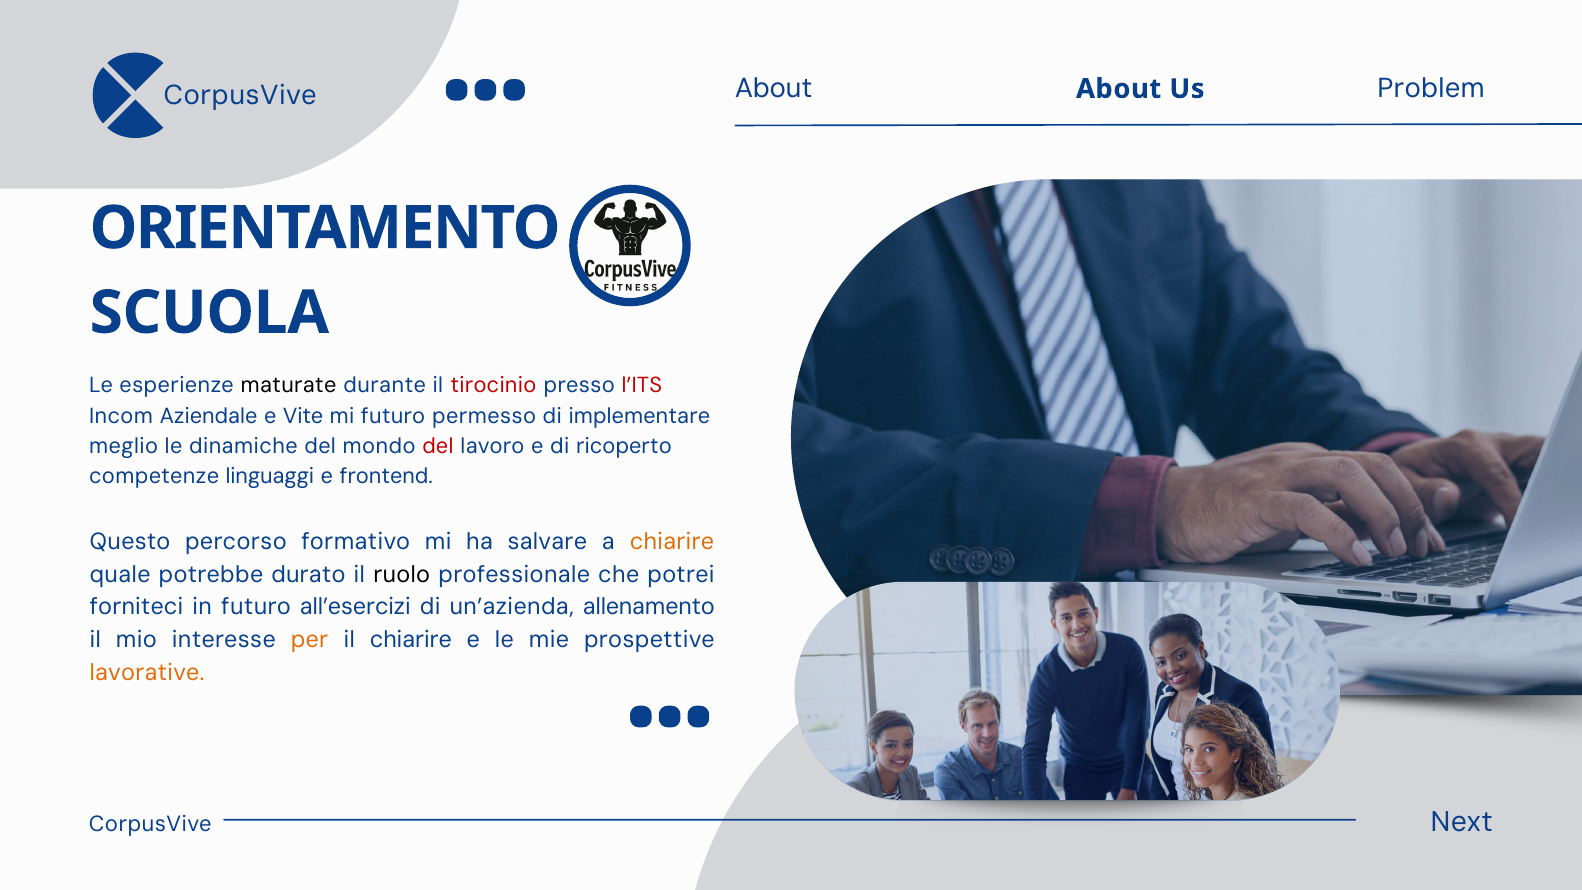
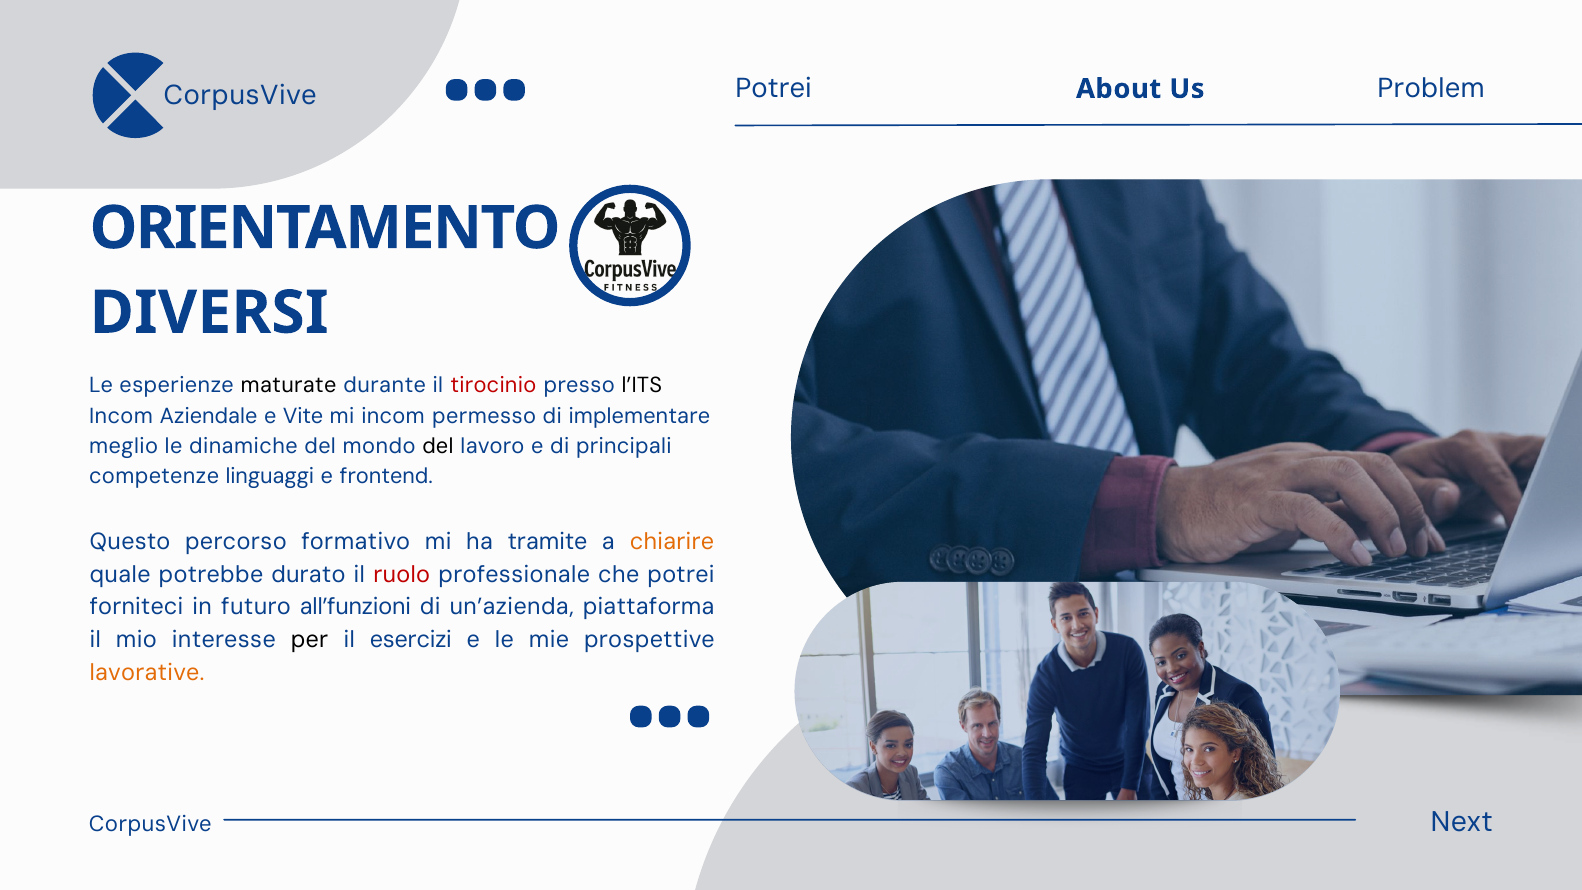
About: About -> Potrei (774, 89)
SCUOLA: SCUOLA -> DIVERSI (209, 313)
l’ITS colour: red -> black (642, 385)
mi futuro: futuro -> incom (393, 416)
del colour: red -> black (438, 446)
ricoperto: ricoperto -> principali (624, 446)
salvare: salvare -> tramite (548, 542)
ruolo colour: black -> red (402, 574)
all’esercizi: all’esercizi -> all’funzioni (355, 607)
allenamento: allenamento -> piattaforma (649, 607)
per colour: orange -> black (310, 640)
il chiarire: chiarire -> esercizi (411, 640)
